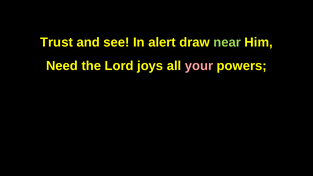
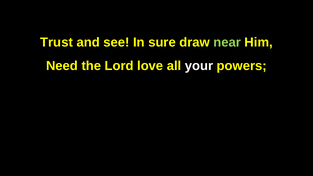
alert: alert -> sure (162, 42)
joys: joys -> love (150, 66)
your colour: pink -> white (199, 66)
